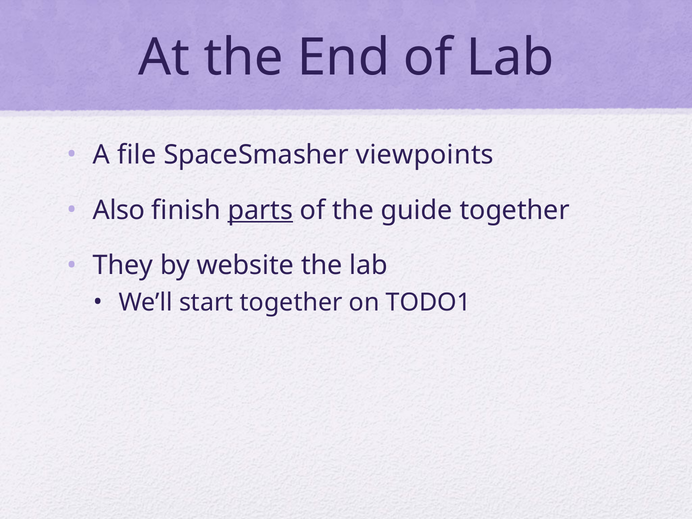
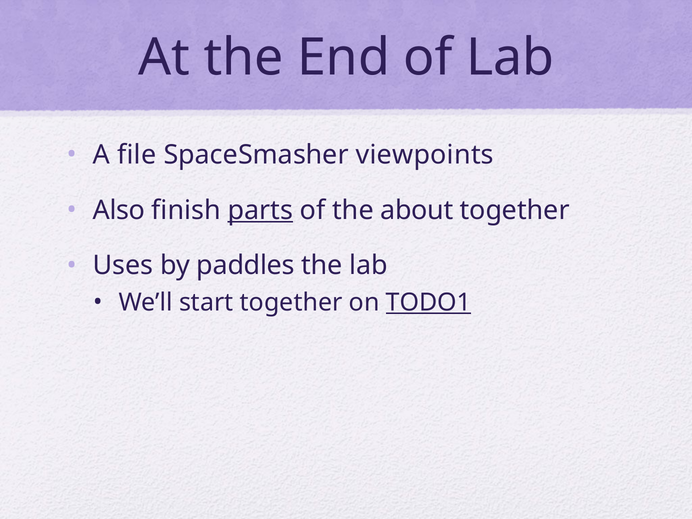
guide: guide -> about (417, 210)
They: They -> Uses (123, 266)
website: website -> paddles (246, 266)
TODO1 underline: none -> present (429, 302)
